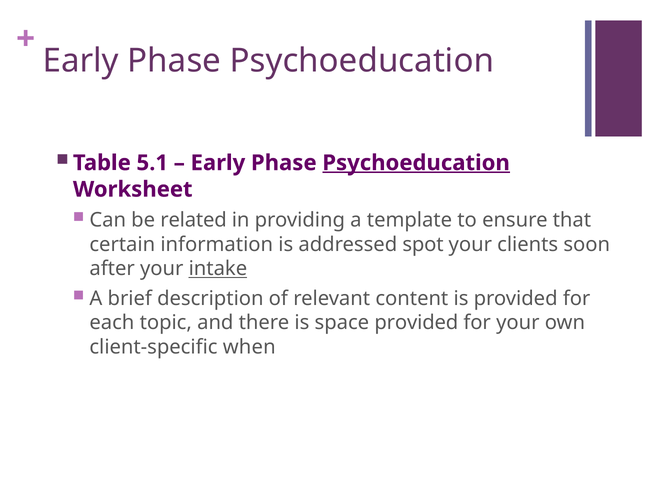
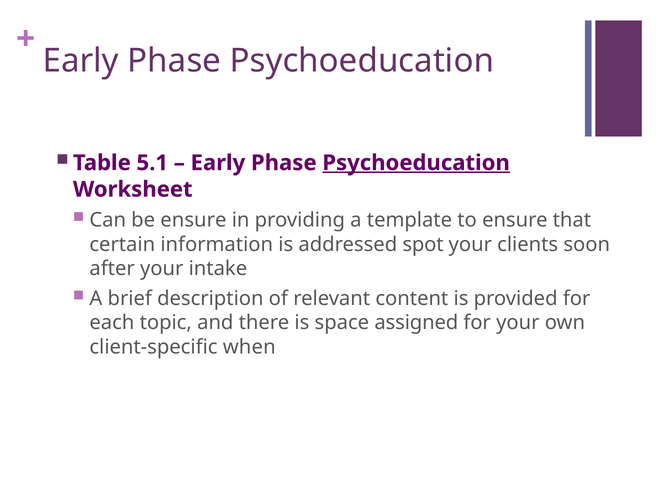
be related: related -> ensure (193, 220)
intake underline: present -> none (218, 269)
space provided: provided -> assigned (416, 323)
